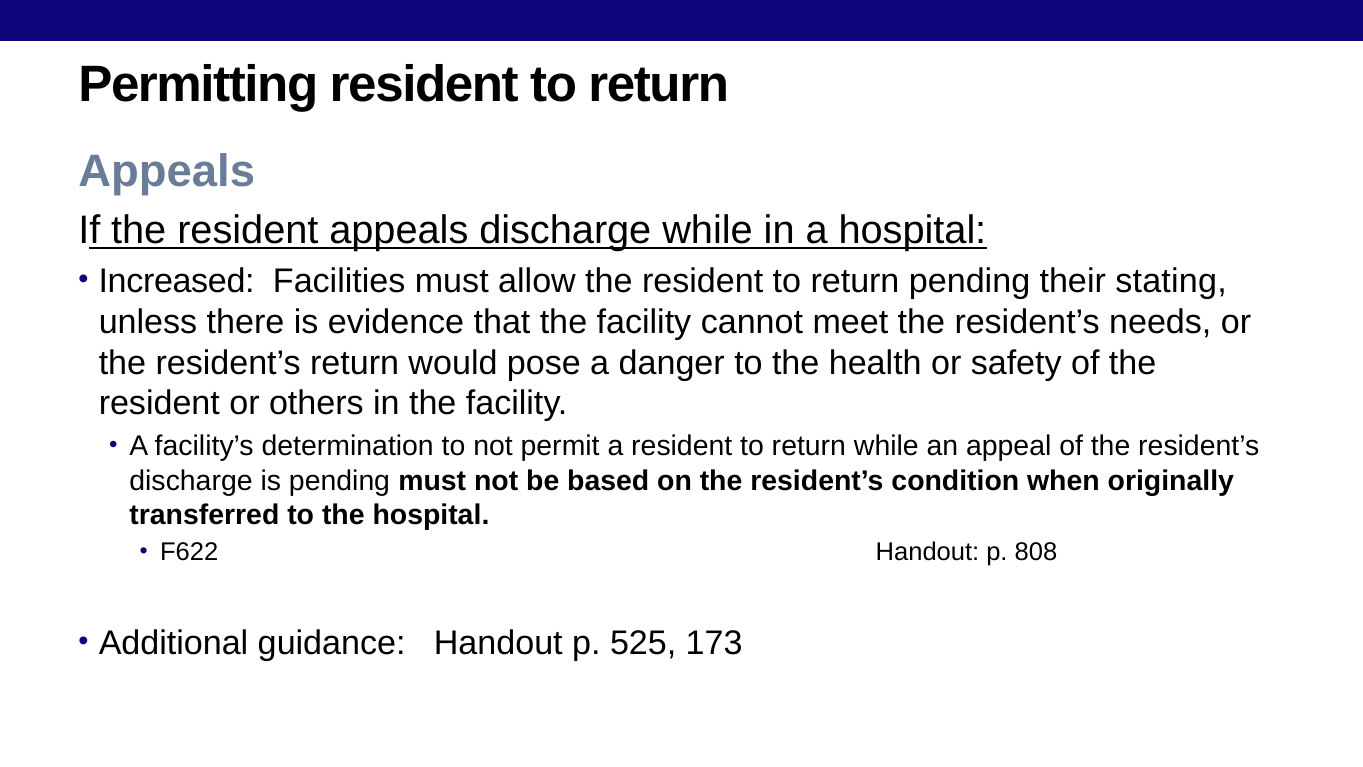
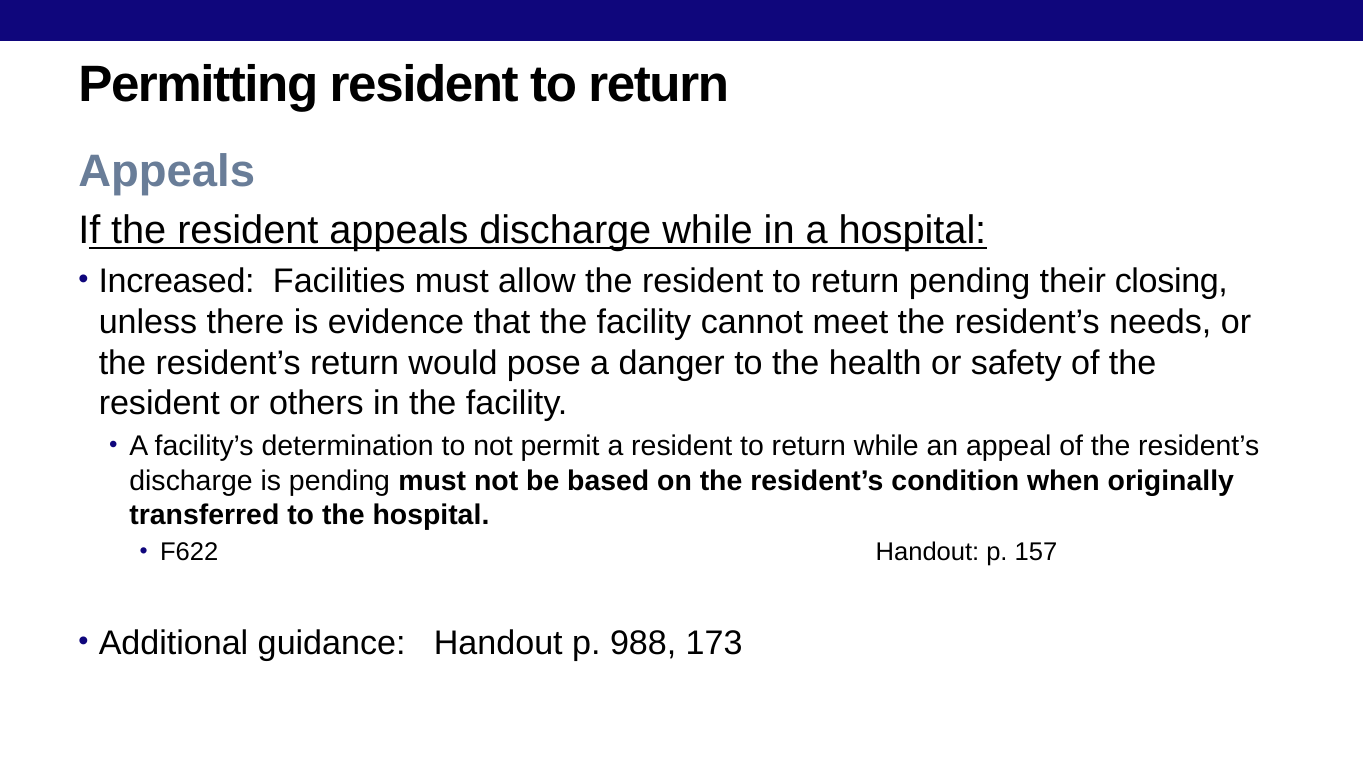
stating: stating -> closing (1171, 281)
808: 808 -> 157 (1036, 552)
525: 525 -> 988 (643, 643)
